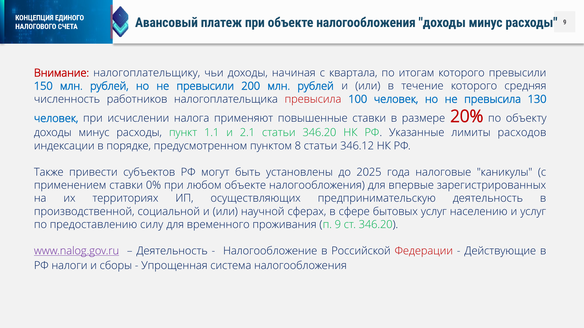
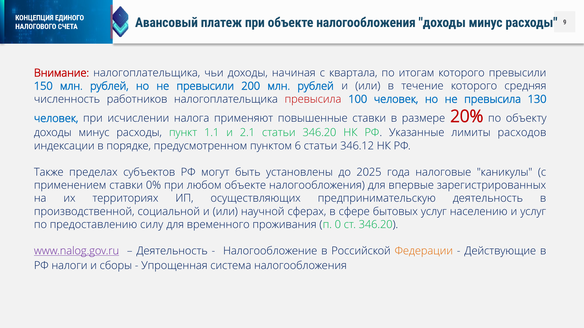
Внимание налогоплательщику: налогоплательщику -> налогоплательщика (147, 73)
8: 8 -> 6 (298, 146)
привести: привести -> пределах (93, 172)
п 9: 9 -> 0 (338, 225)
Федерации colour: red -> orange (424, 251)
